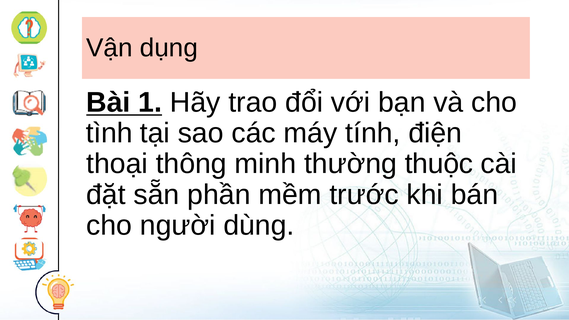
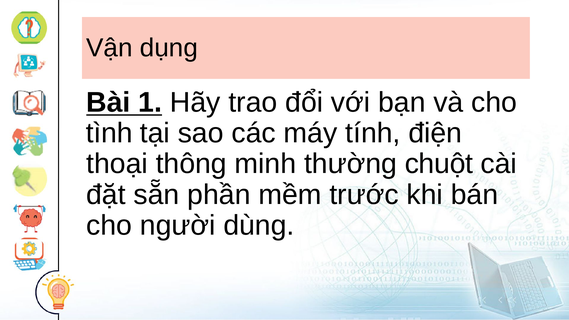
thuộc: thuộc -> chuột (439, 164)
